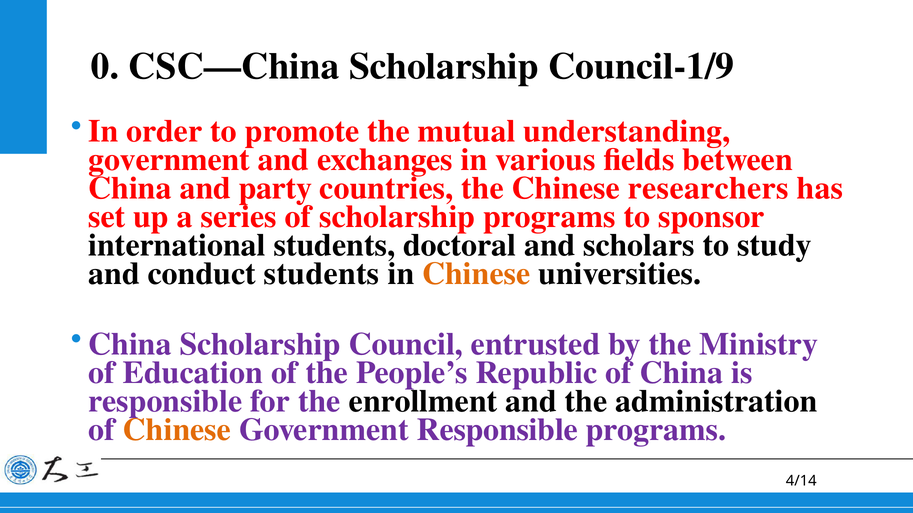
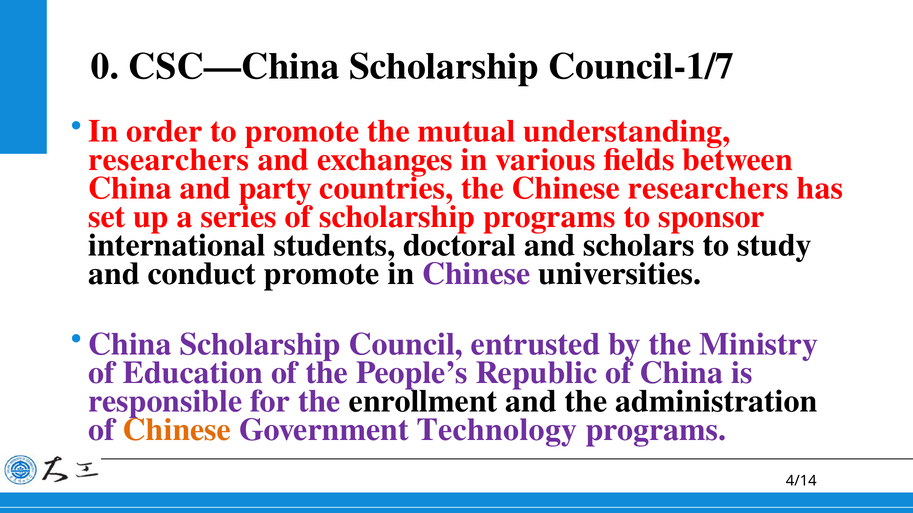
Council-1/9: Council-1/9 -> Council-1/7 (641, 67)
government: government -> researchers (169, 160)
conduct students: students -> promote (322, 274)
Chinese colour: orange -> purple (476, 274)
Government Responsible: Responsible -> Technology (497, 430)
